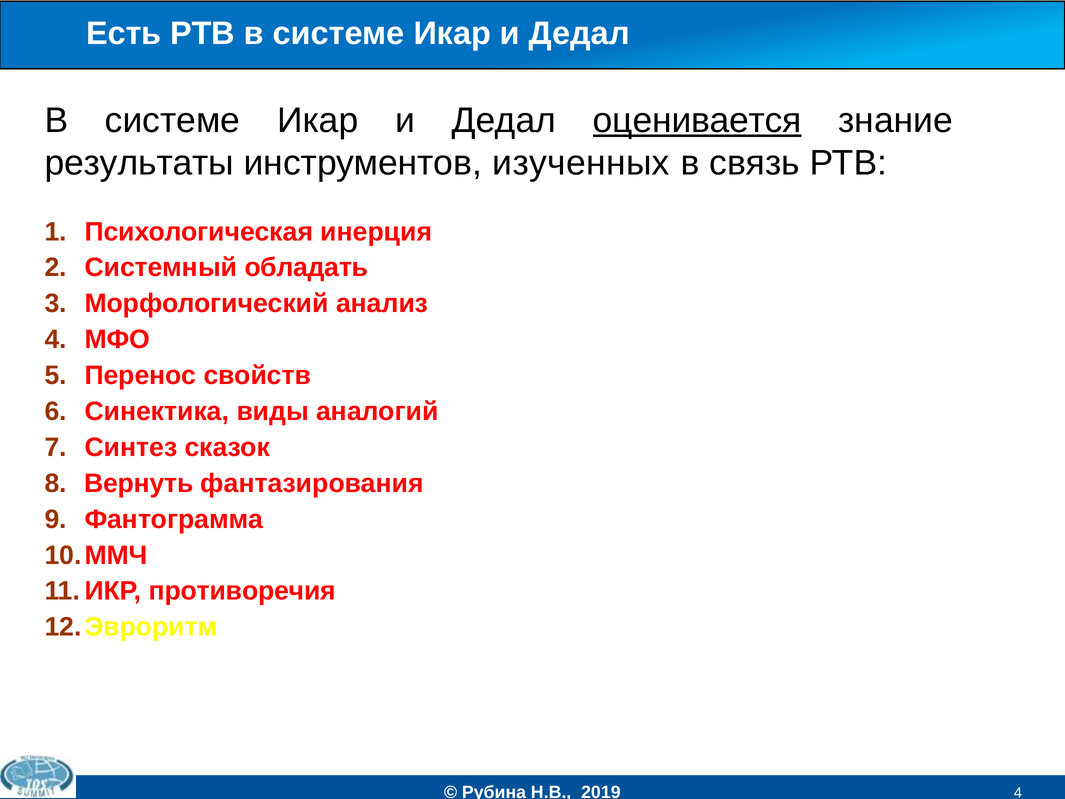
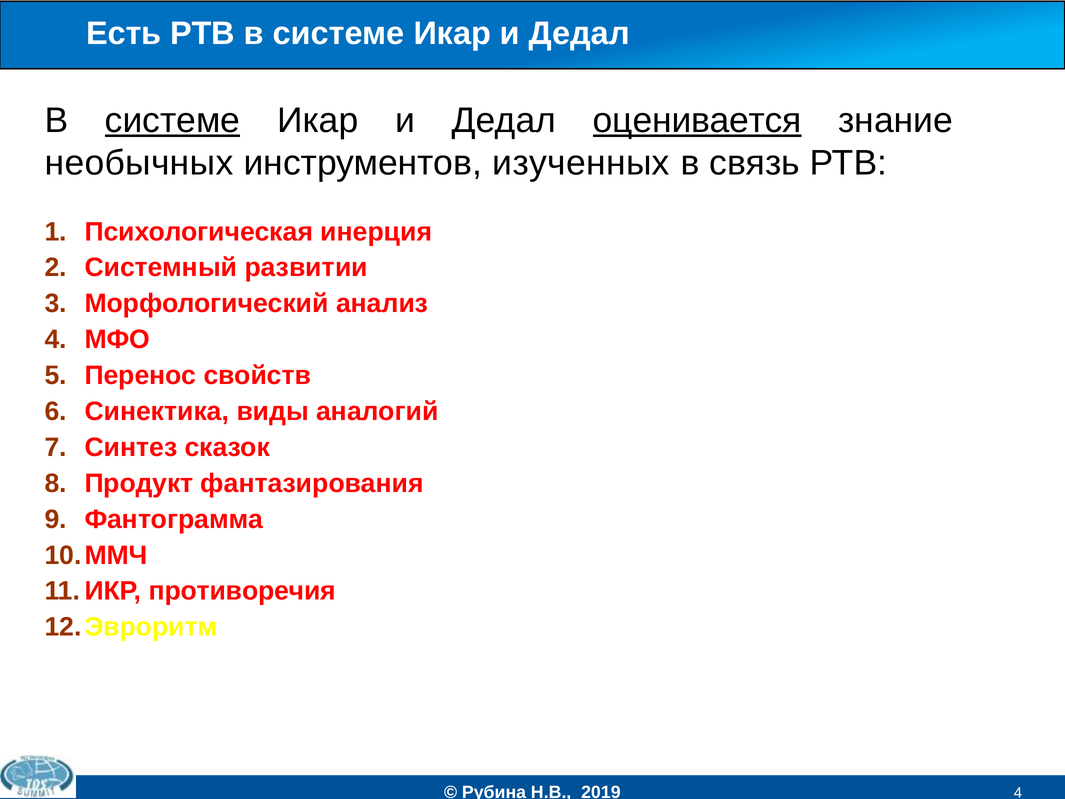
системе underline: none -> present (173, 120)
результаты: результаты -> необычных (139, 163)
обладать: обладать -> развитии (306, 268)
Вернуть: Вернуть -> Продукт (139, 483)
